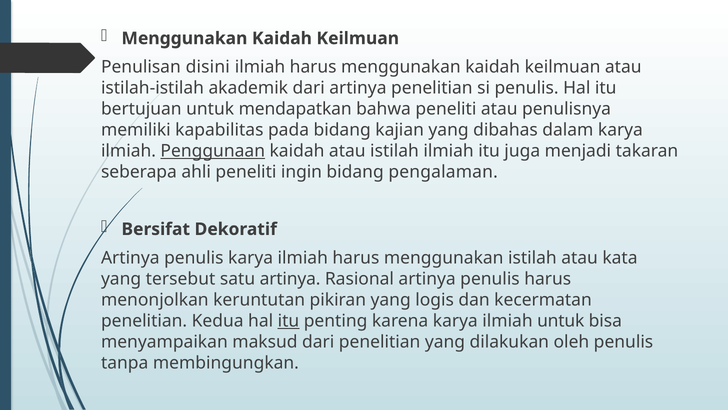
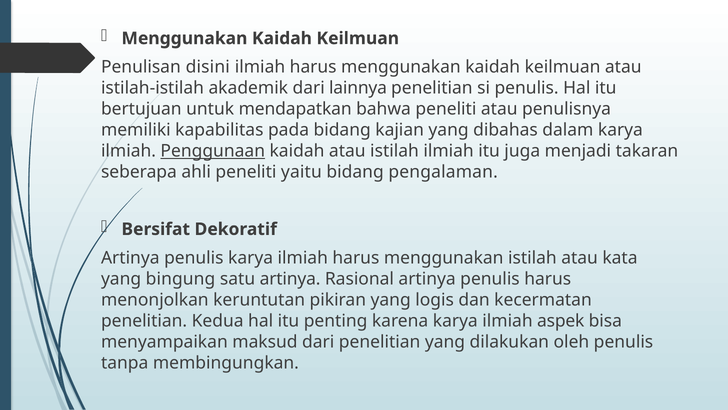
dari artinya: artinya -> lainnya (358, 88)
ingin: ingin -> yaitu (301, 172)
tersebut: tersebut -> bingung (181, 278)
itu underline: present -> none (288, 320)
ilmiah untuk: untuk -> aspek (561, 320)
